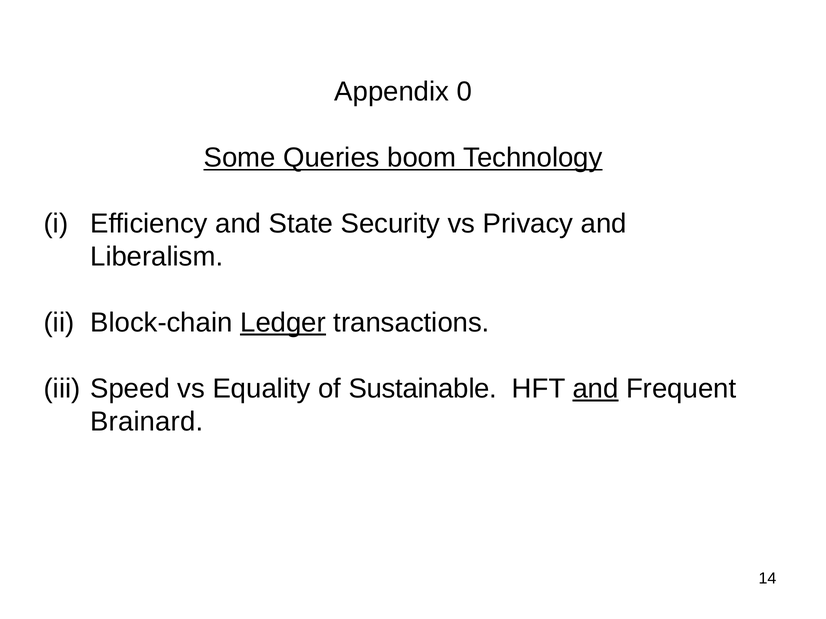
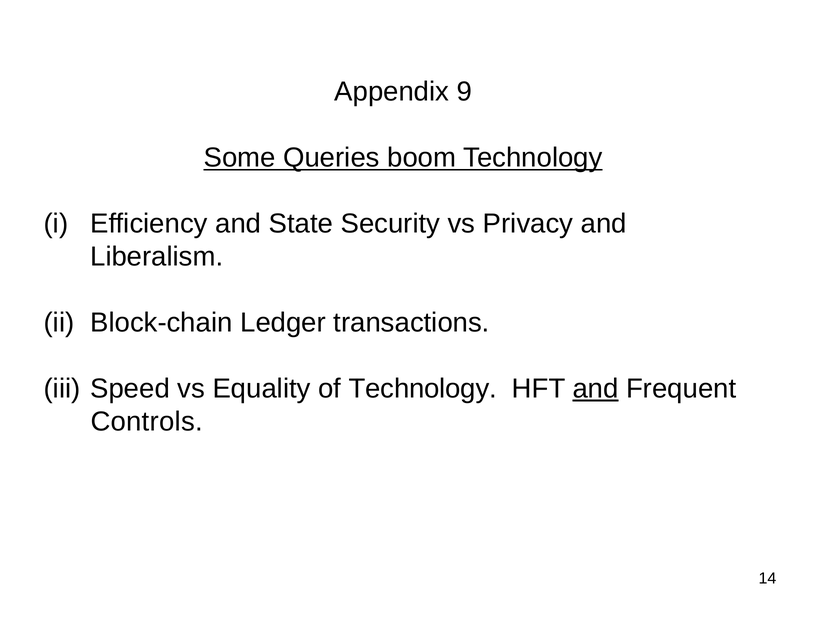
0: 0 -> 9 (464, 92)
Ledger underline: present -> none (283, 323)
of Sustainable: Sustainable -> Technology (423, 389)
Brainard: Brainard -> Controls (147, 422)
